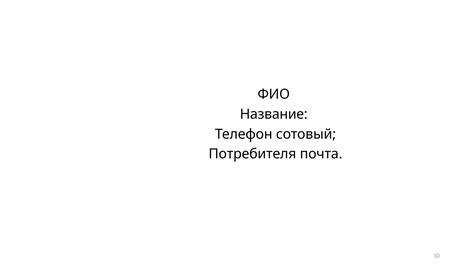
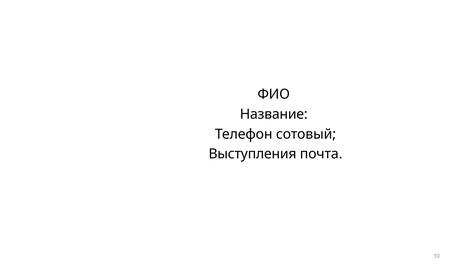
Потребителя: Потребителя -> Выступления (252, 154)
